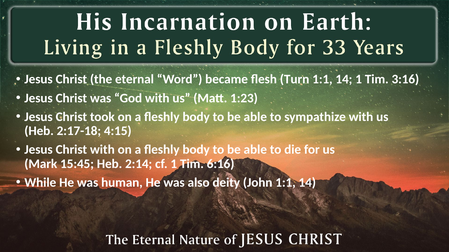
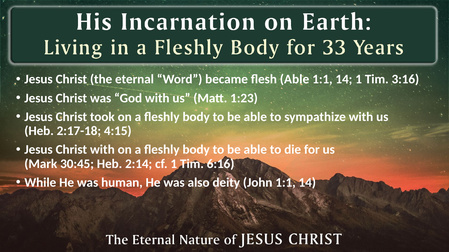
flesh Turn: Turn -> Able (295, 79)
15:45: 15:45 -> 30:45 (77, 164)
